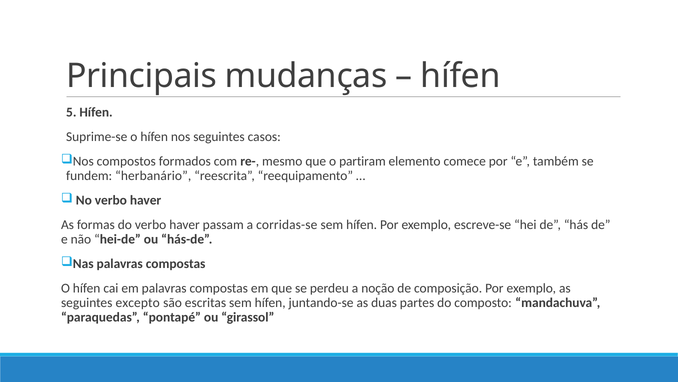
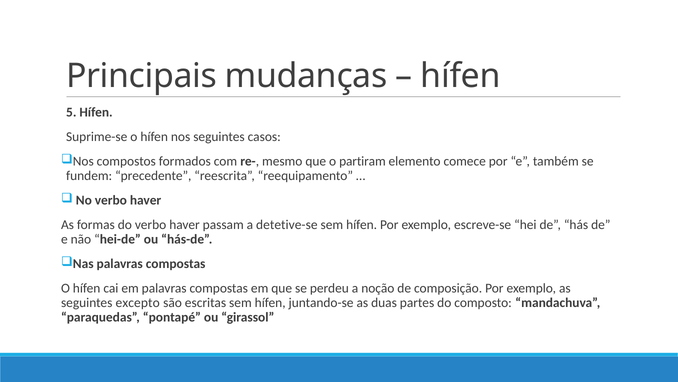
herbanário: herbanário -> precedente (153, 176)
corridas-se: corridas-se -> detetive-se (287, 224)
